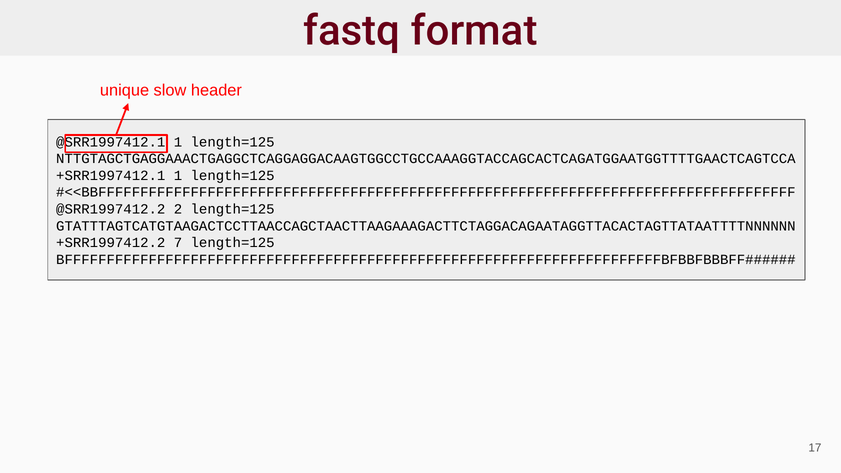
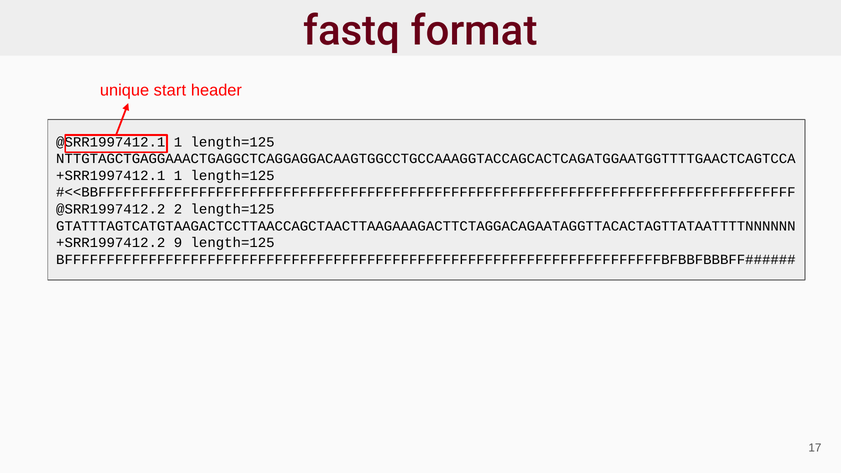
slow: slow -> start (170, 90)
7: 7 -> 9 (178, 243)
